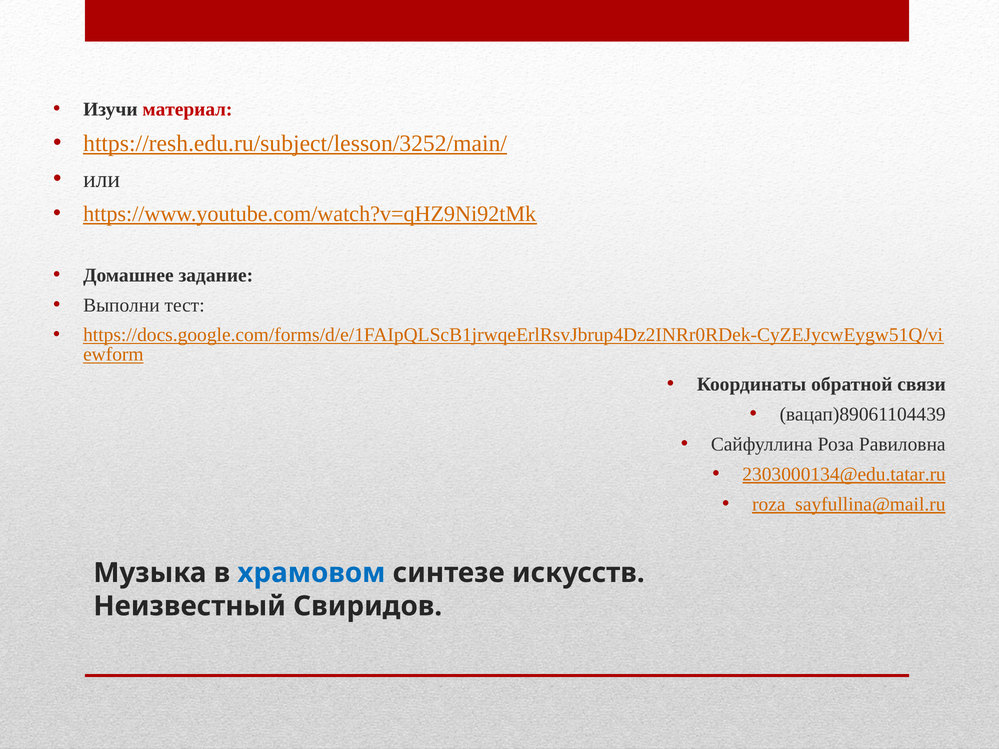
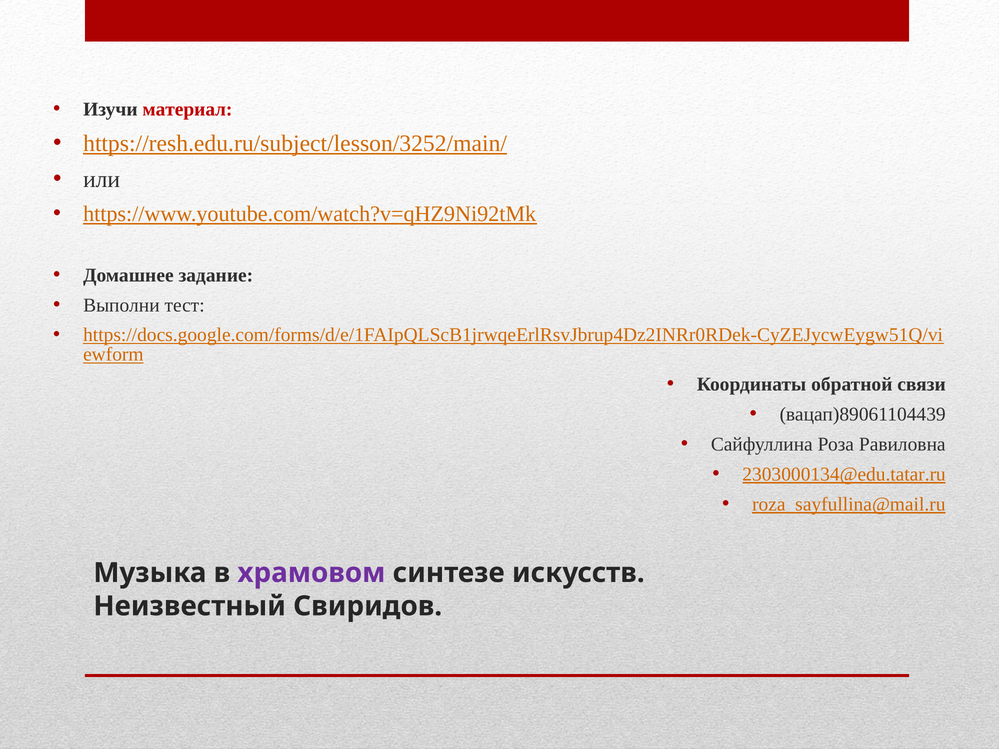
храмовом colour: blue -> purple (311, 573)
